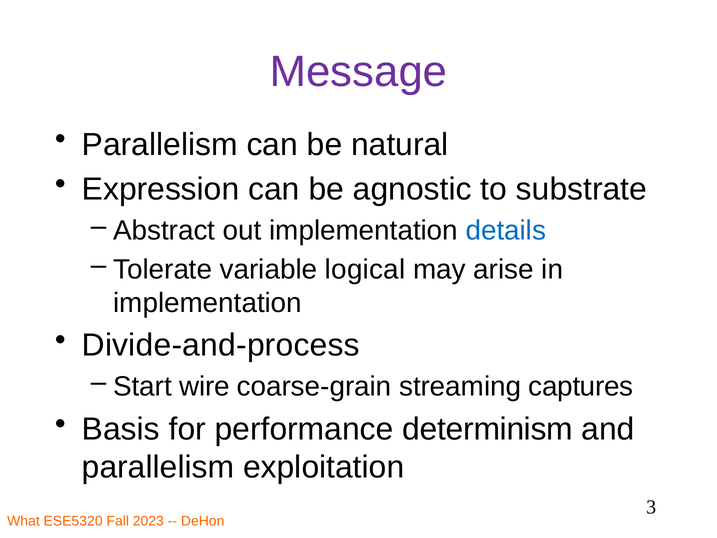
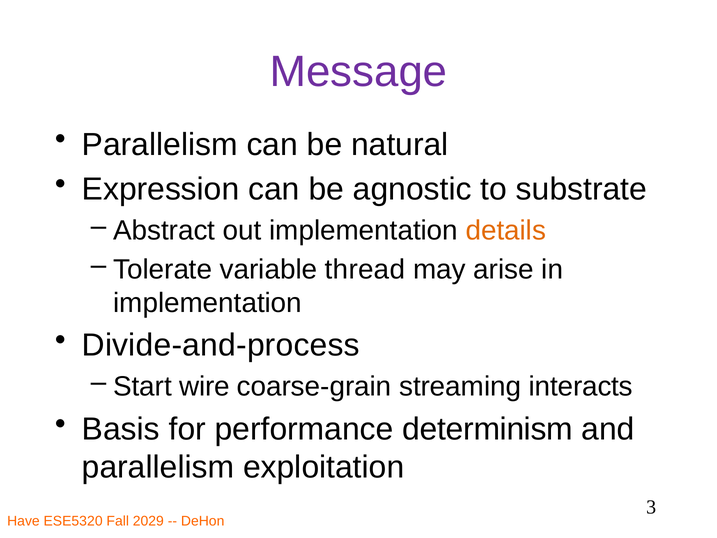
details colour: blue -> orange (506, 230)
logical: logical -> thread (365, 269)
captures: captures -> interacts (581, 386)
What: What -> Have (23, 521)
2023: 2023 -> 2029 (148, 521)
